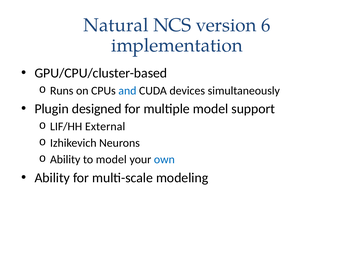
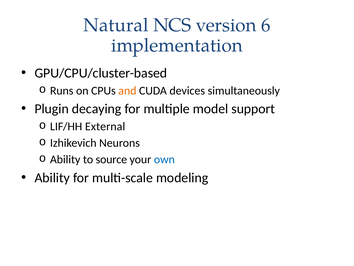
and colour: blue -> orange (127, 90)
designed: designed -> decaying (97, 109)
to model: model -> source (111, 159)
